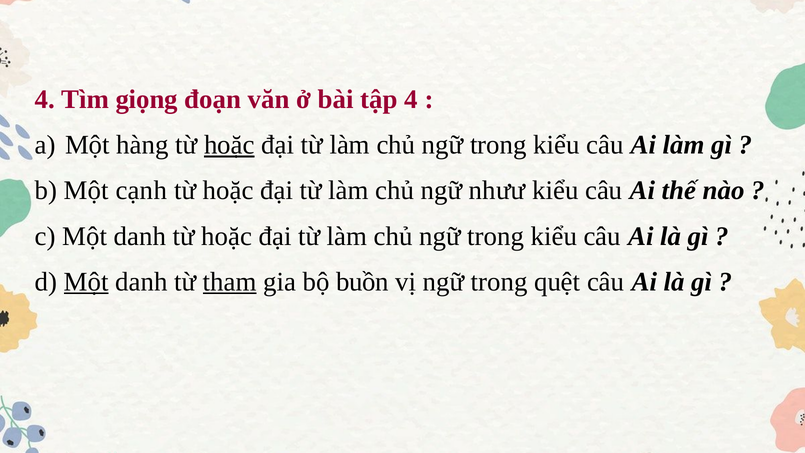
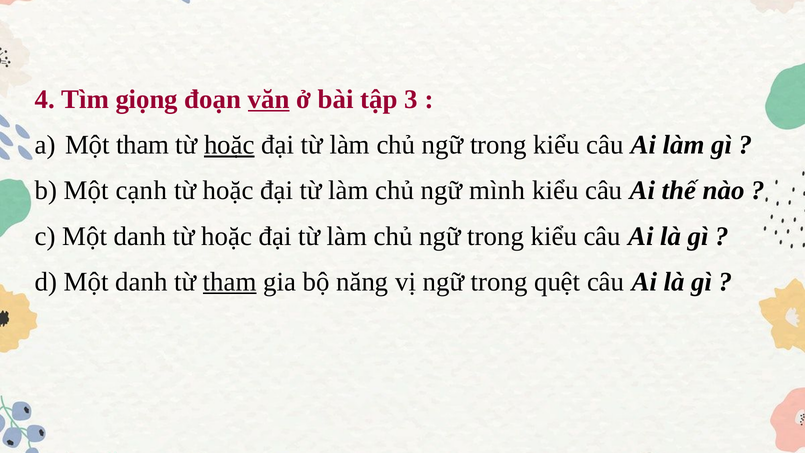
văn underline: none -> present (269, 99)
tập 4: 4 -> 3 (411, 99)
Một hàng: hàng -> tham (143, 145)
nhưư: nhưư -> mình (497, 191)
Một underline: present -> none (86, 282)
buồn: buồn -> năng (362, 282)
